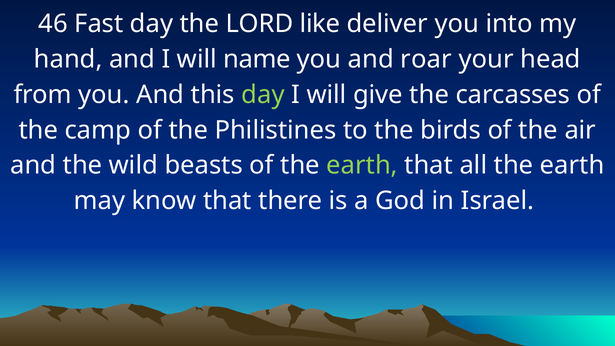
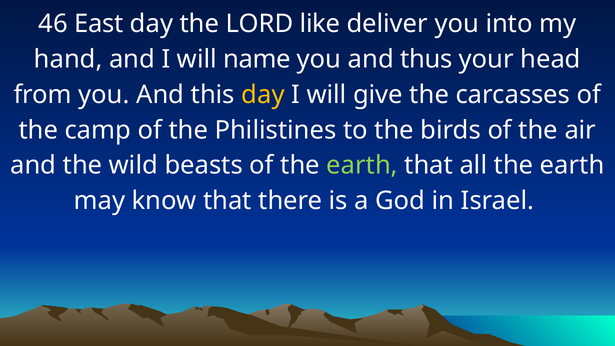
Fast: Fast -> East (99, 24)
roar: roar -> thus (426, 59)
day colour: light green -> yellow (263, 95)
